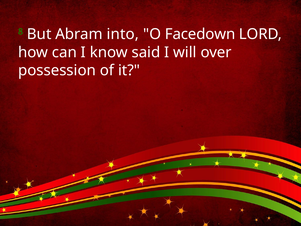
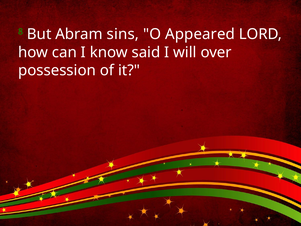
into: into -> sins (123, 34)
Facedown: Facedown -> Appeared (200, 34)
